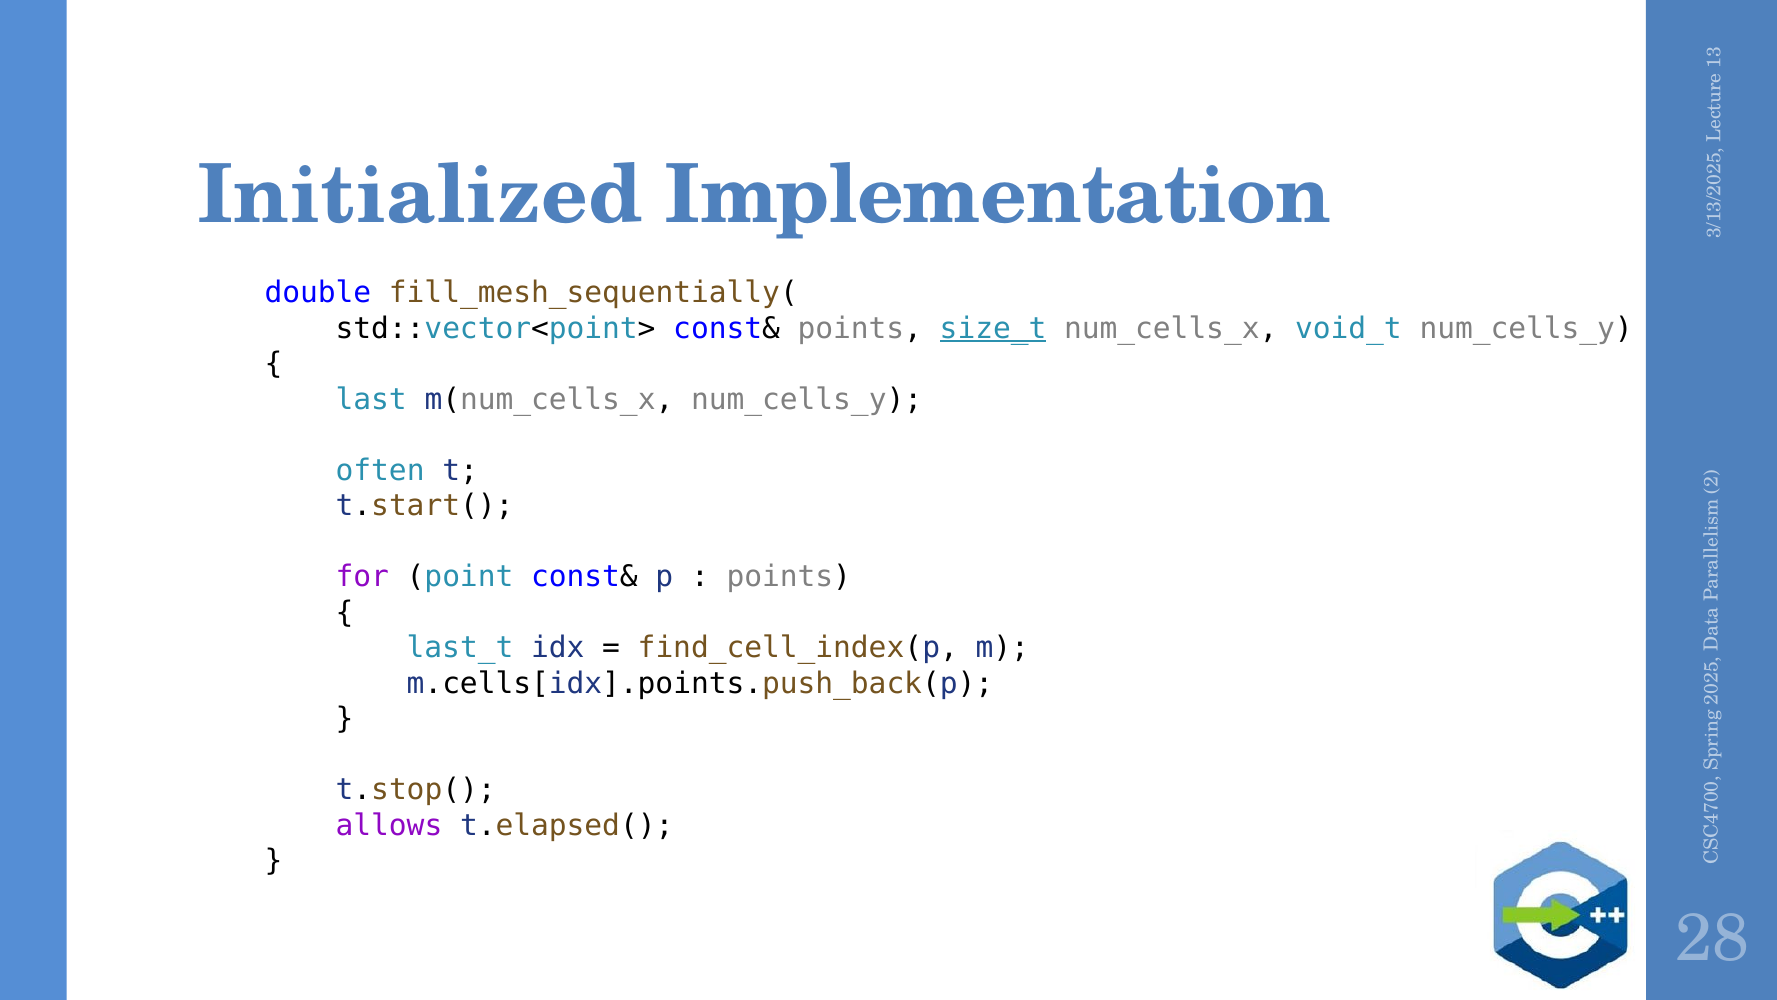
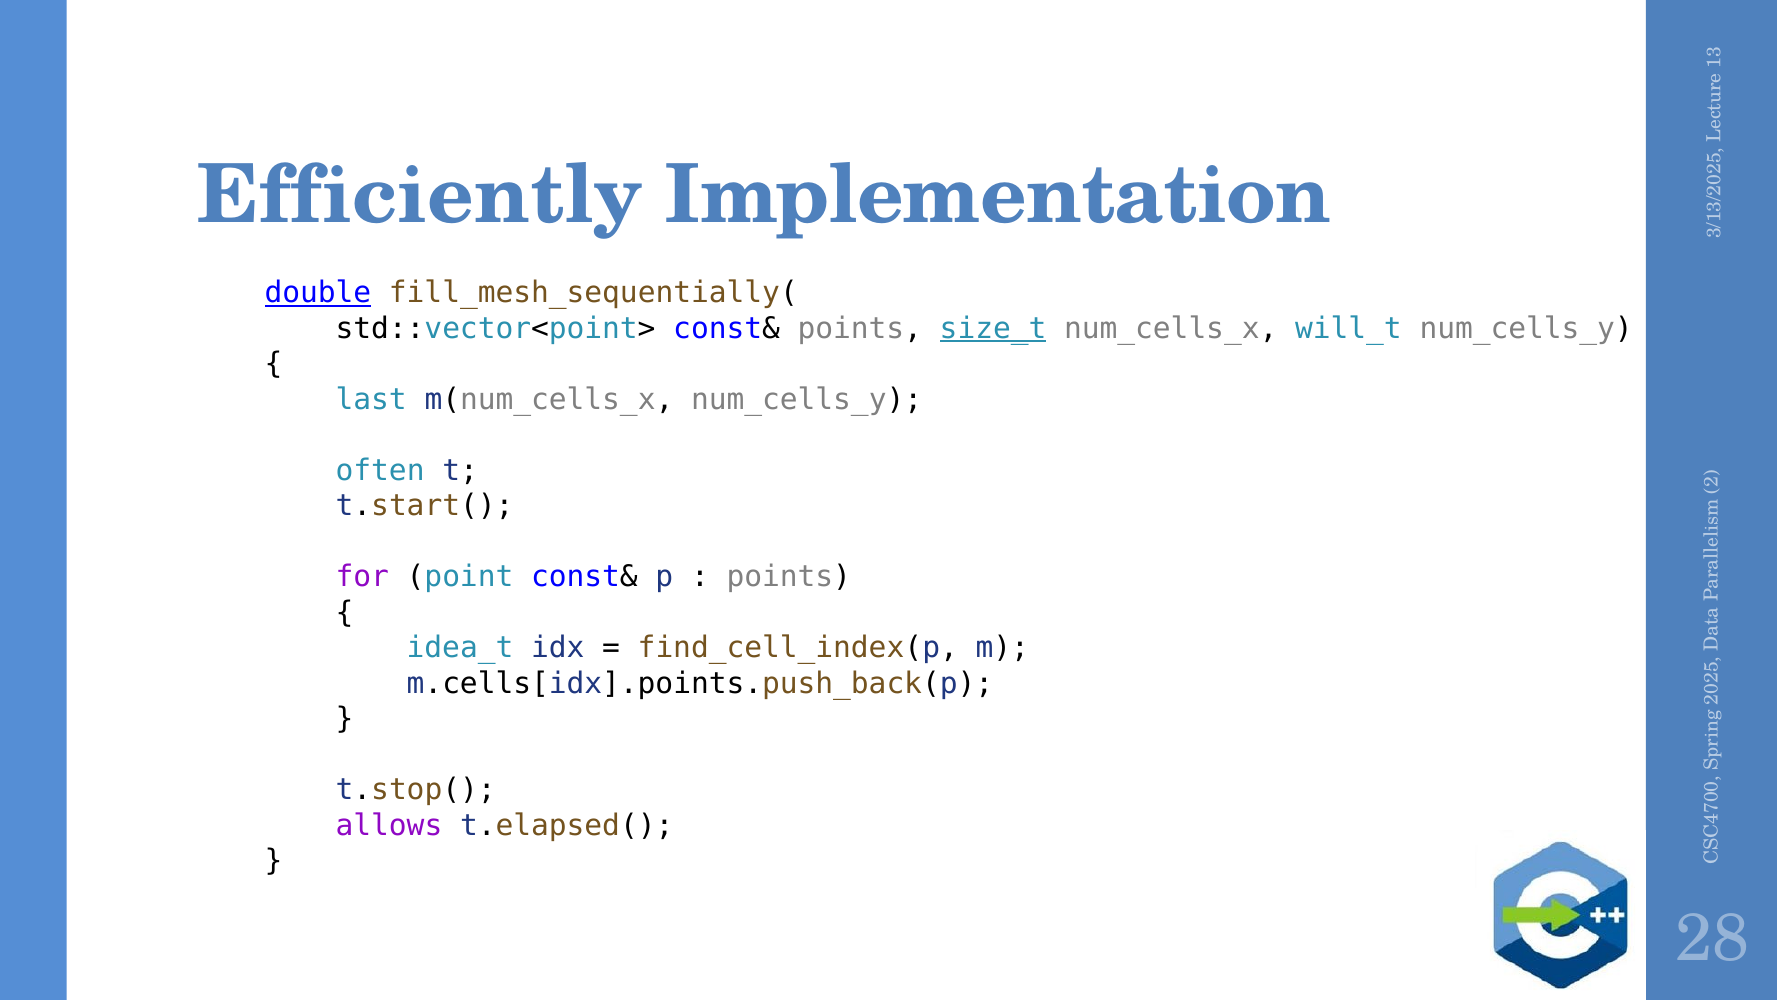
Initialized: Initialized -> Efficiently (420, 195)
double underline: none -> present (318, 293)
void_t: void_t -> will_t (1348, 328)
last_t: last_t -> idea_t (460, 648)
